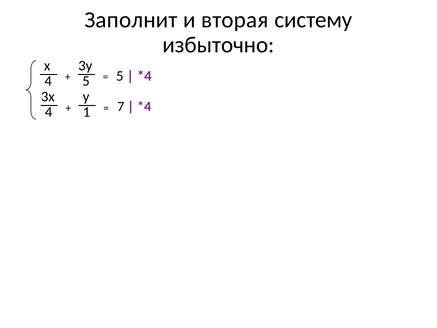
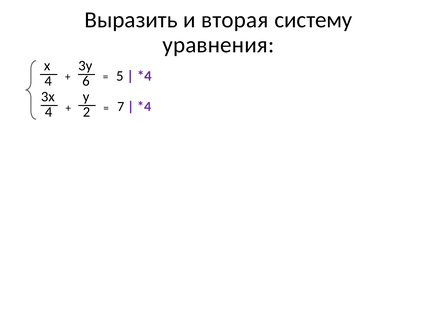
Заполнит: Заполнит -> Выразить (131, 20)
избыточно: избыточно -> уравнения (218, 45)
4 5: 5 -> 6 (86, 81)
1: 1 -> 2 (86, 112)
